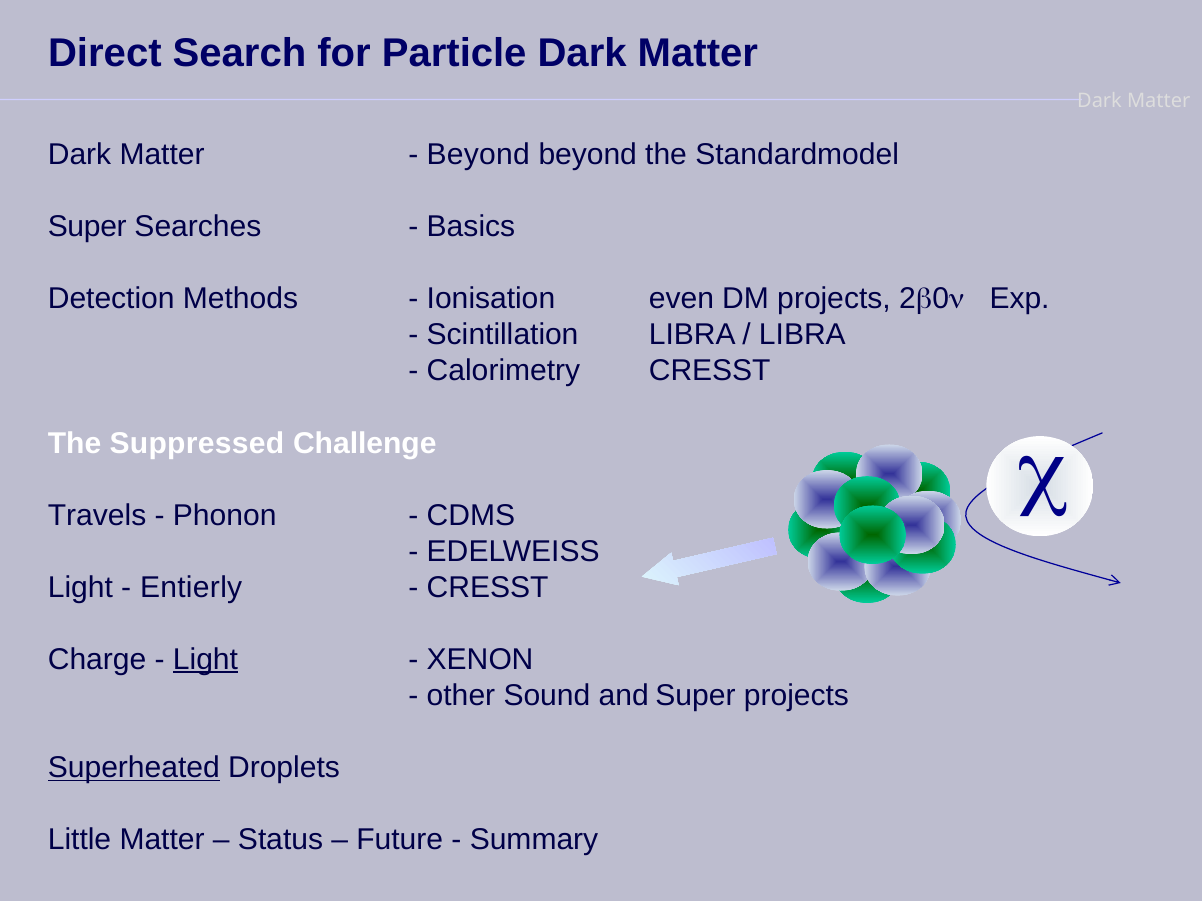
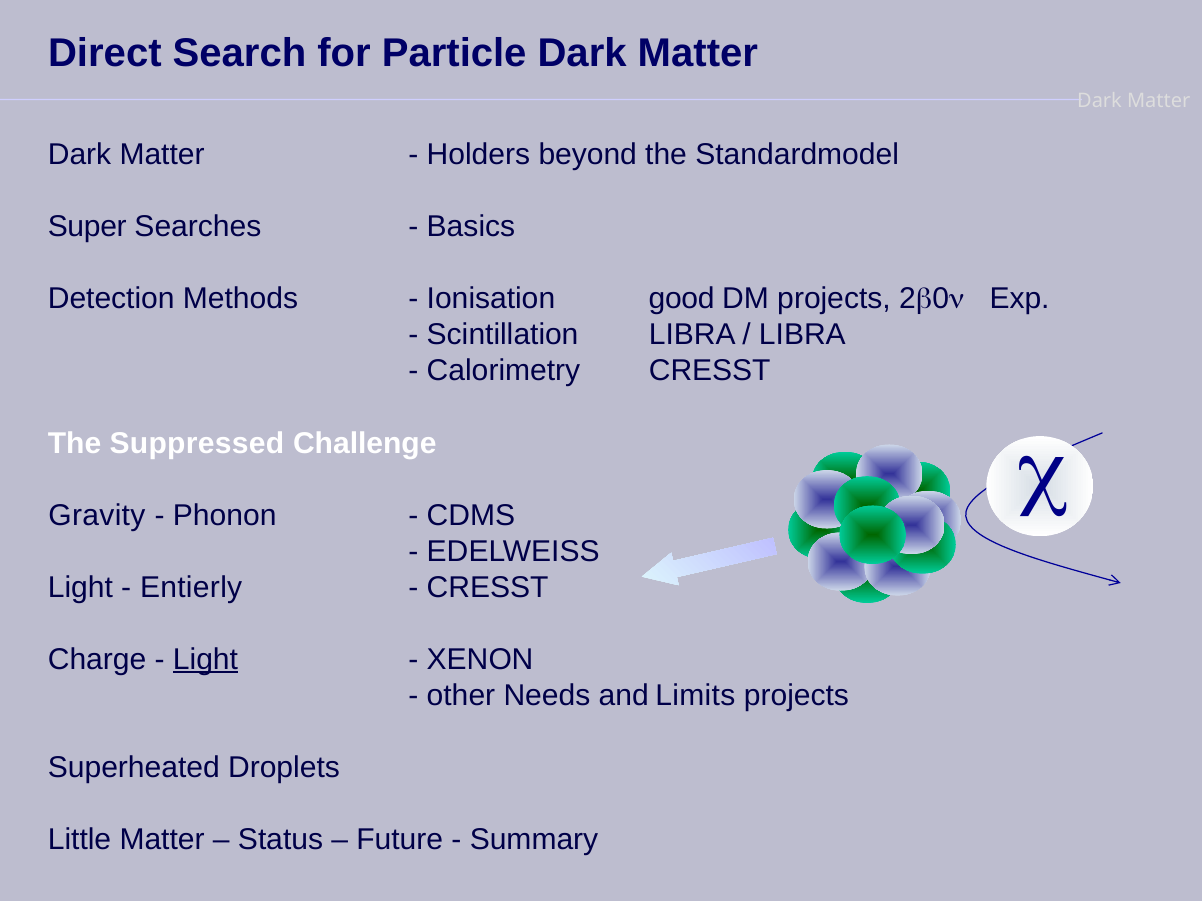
Beyond: Beyond -> Holders (478, 155)
even: even -> good (682, 299)
Travels: Travels -> Gravity (97, 516)
Sound: Sound -> Needs (547, 696)
and Super: Super -> Limits (695, 696)
Superheated underline: present -> none (134, 768)
